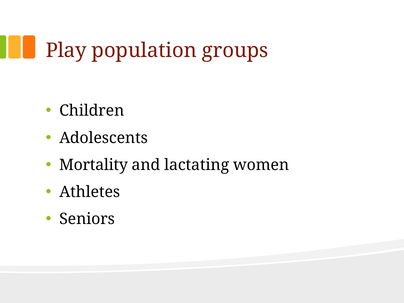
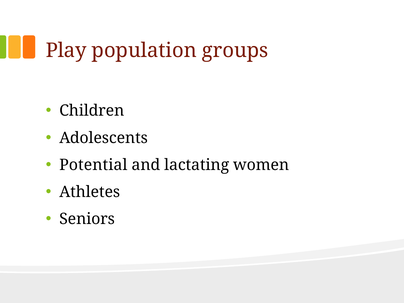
Mortality: Mortality -> Potential (93, 165)
